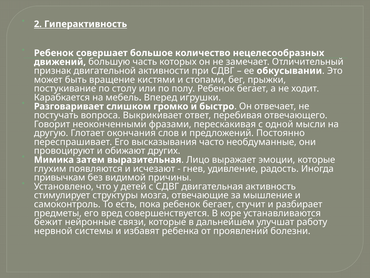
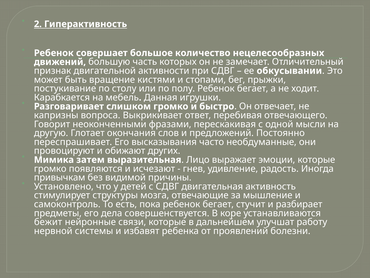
Вперед: Вперед -> Данная (161, 97)
постучать: постучать -> капризны (56, 115)
глухим: глухим -> громко (50, 168)
вред: вред -> дела (112, 213)
